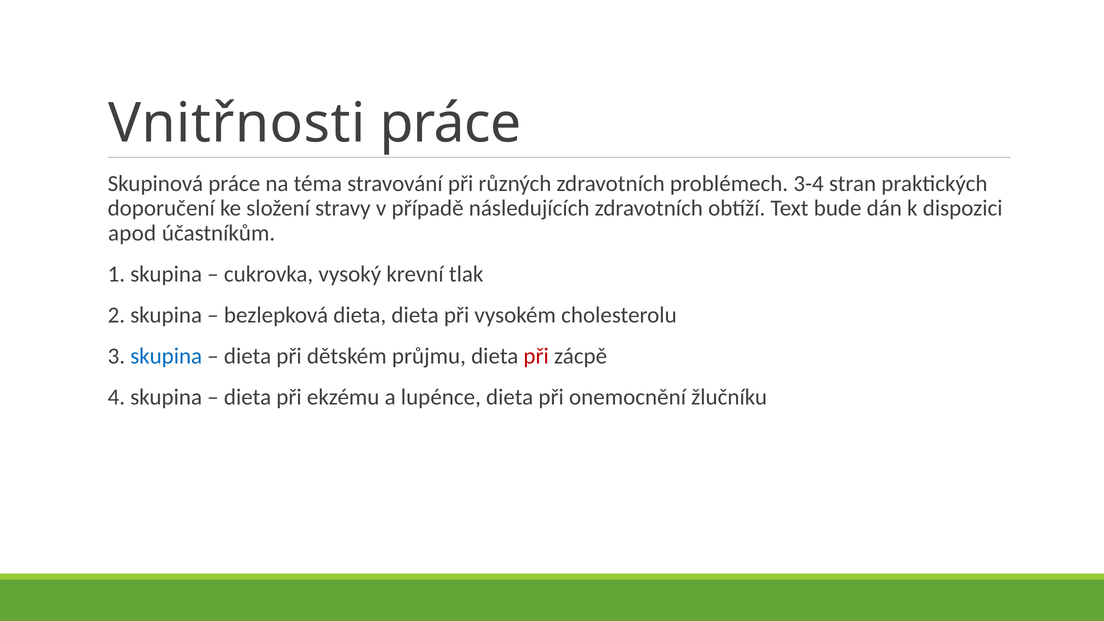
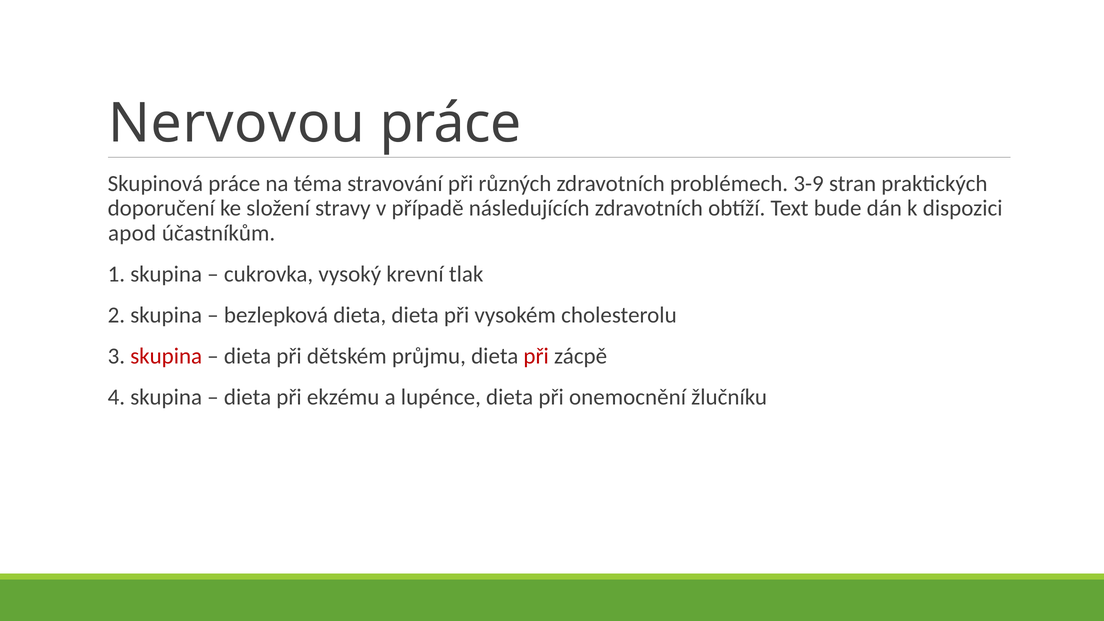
Vnitřnosti: Vnitřnosti -> Nervovou (237, 124)
3-4: 3-4 -> 3-9 (809, 184)
skupina colour: blue -> red (166, 356)
